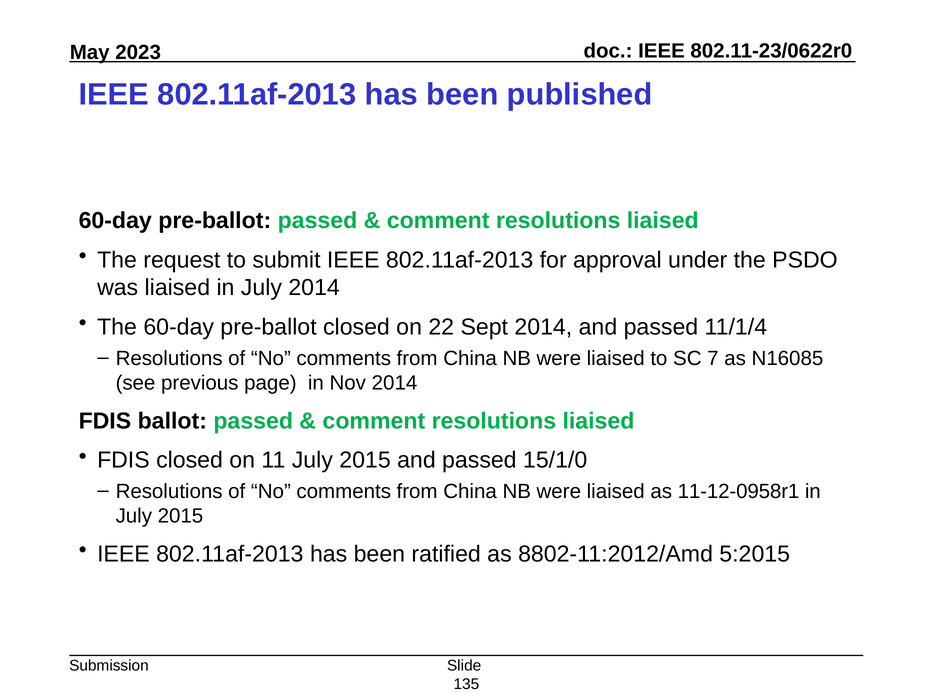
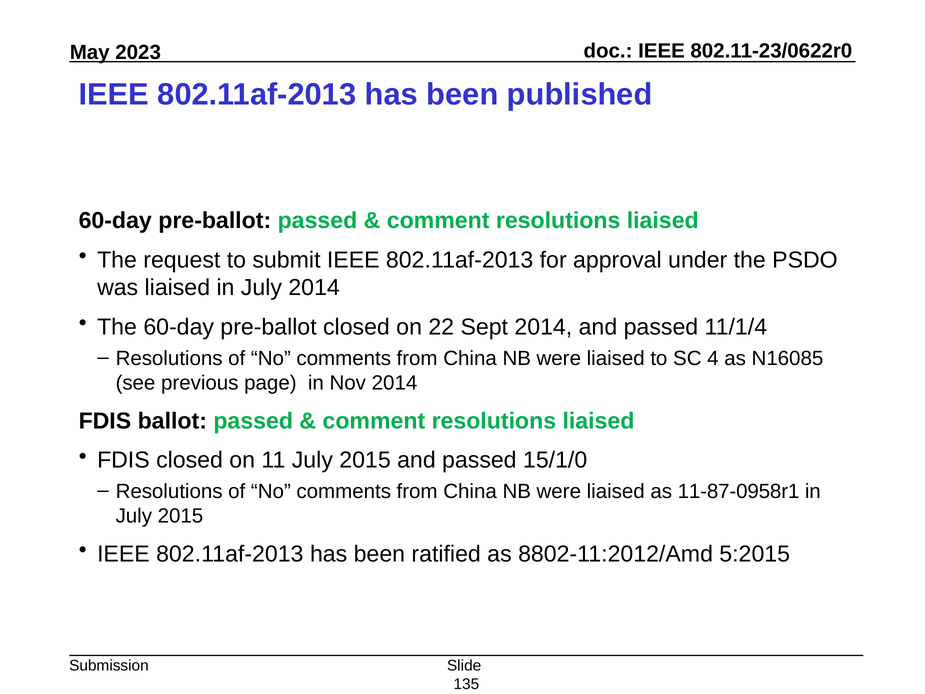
7: 7 -> 4 (713, 358)
11-12-0958r1: 11-12-0958r1 -> 11-87-0958r1 (739, 491)
